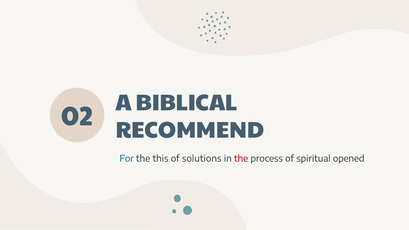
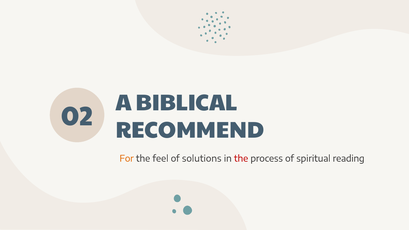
For colour: blue -> orange (127, 159)
this: this -> feel (160, 159)
opened: opened -> reading (349, 159)
